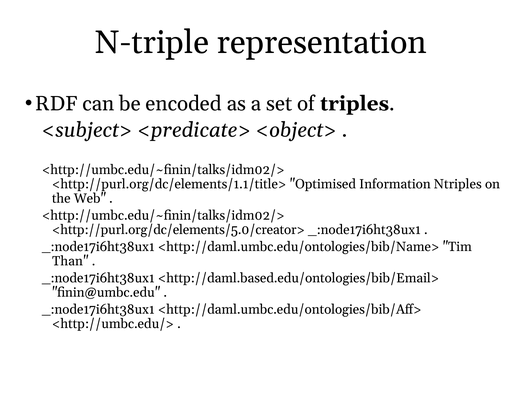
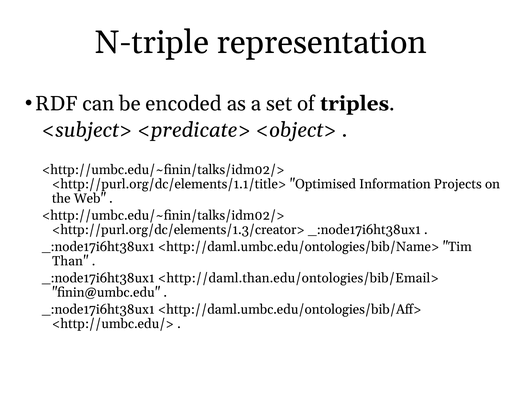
Ntriples: Ntriples -> Projects (458, 184)
<http://purl.org/dc/elements/5.0/creator>: <http://purl.org/dc/elements/5.0/creator> -> <http://purl.org/dc/elements/1.3/creator> (178, 230)
<http://daml.based.edu/ontologies/bib/Email>: <http://daml.based.edu/ontologies/bib/Email> -> <http://daml.than.edu/ontologies/bib/Email> (298, 278)
